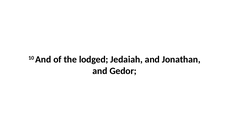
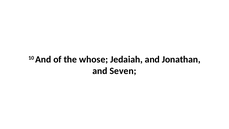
lodged: lodged -> whose (94, 59)
Gedor: Gedor -> Seven (123, 71)
